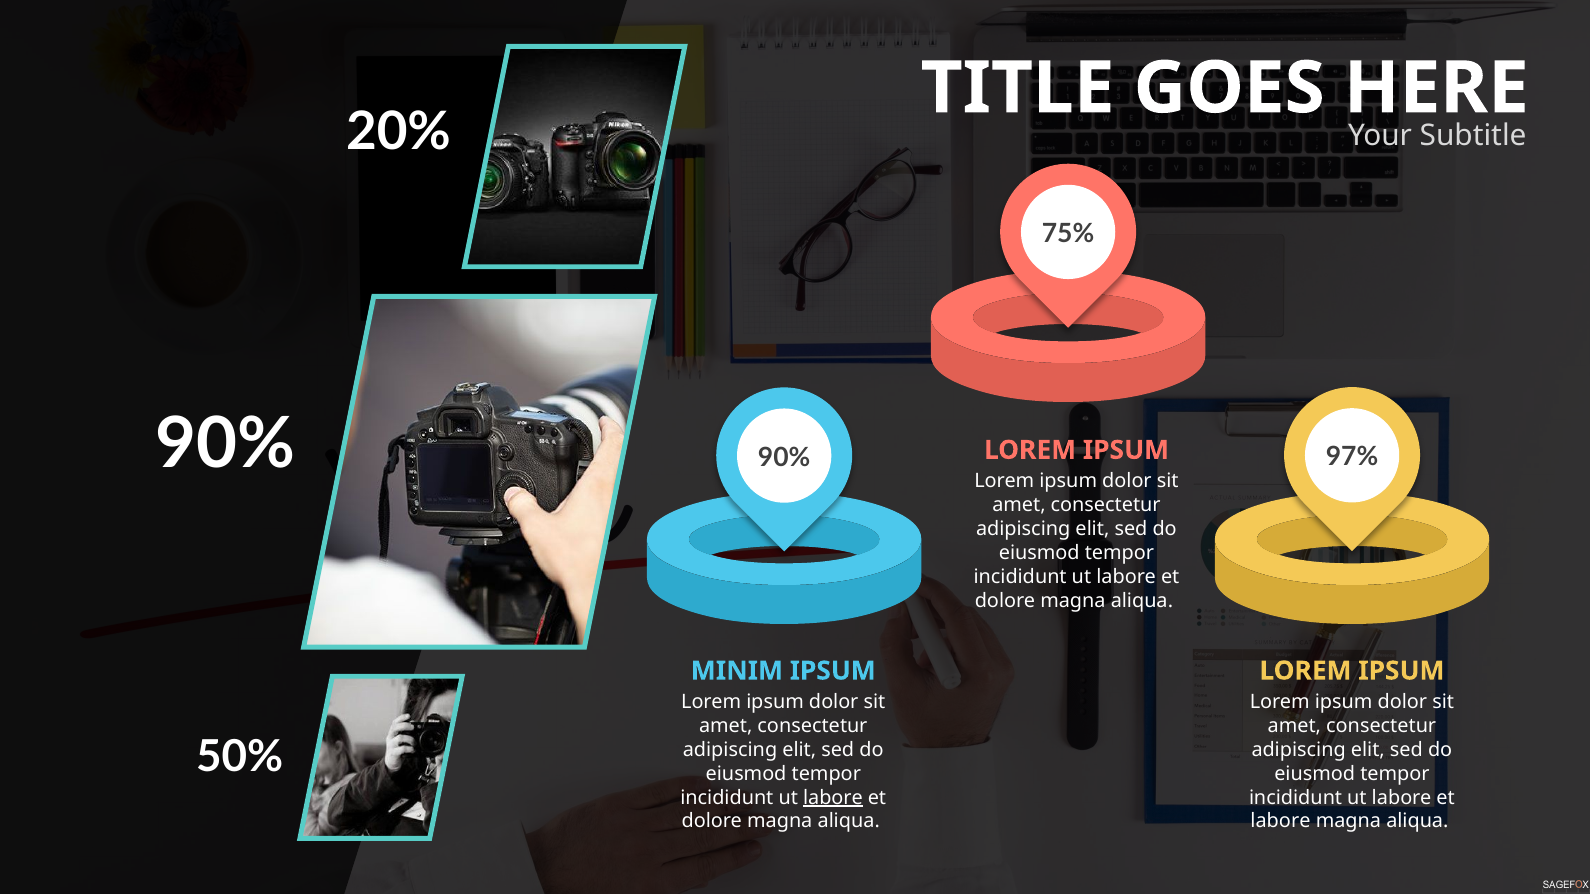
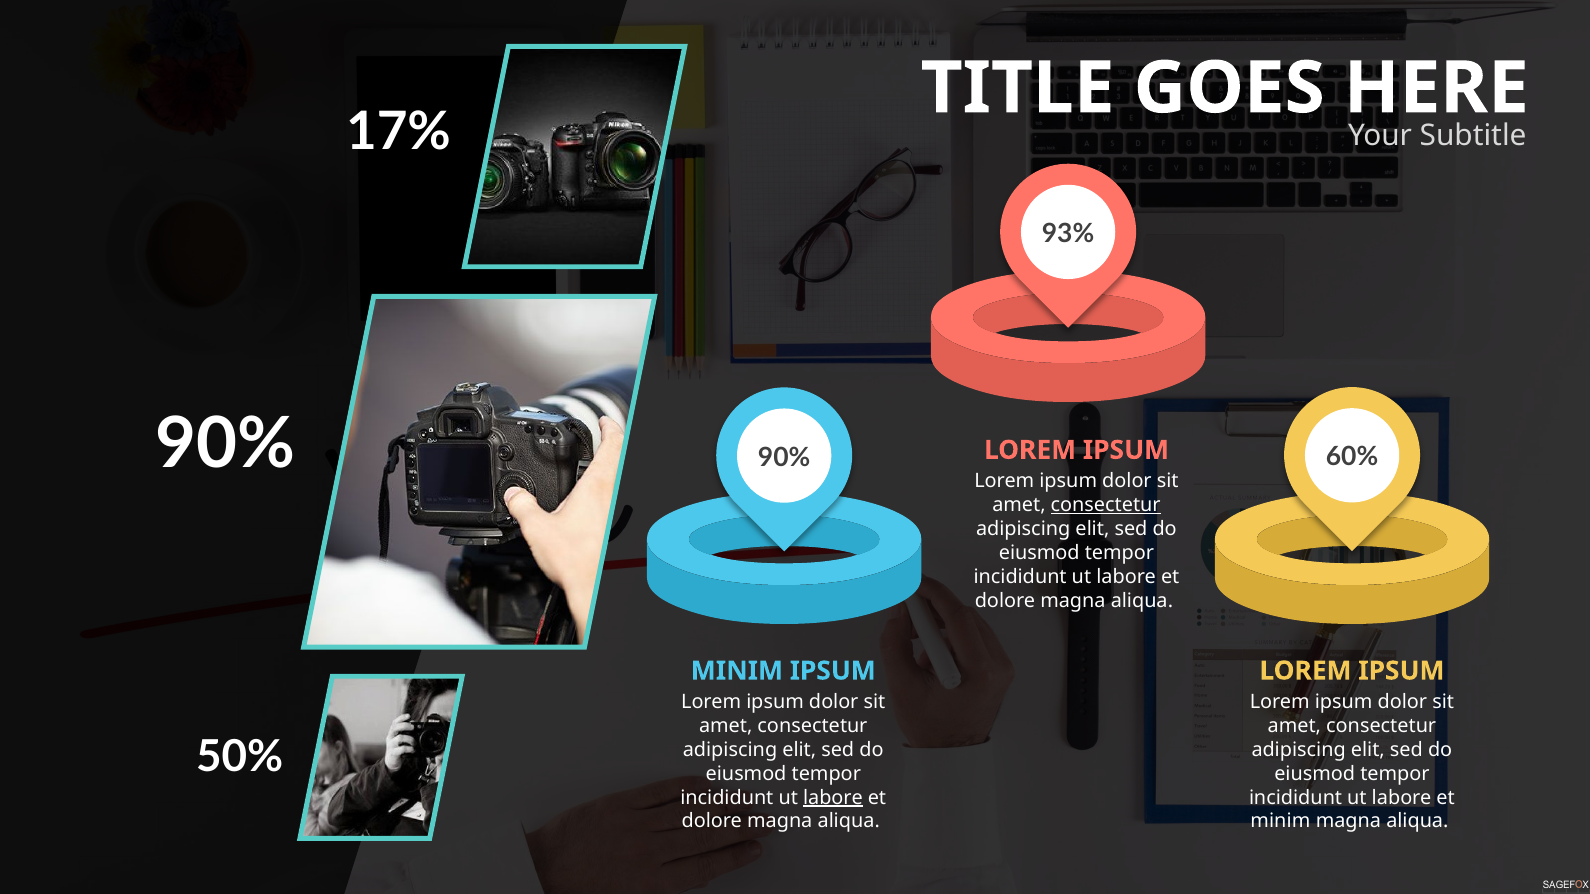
20%: 20% -> 17% (398, 132)
75%: 75% -> 93% (1068, 234)
97%: 97% -> 60% (1352, 457)
consectetur underline: none -> present (1106, 505)
labore: labore -> minim (1280, 822)
